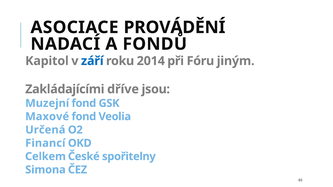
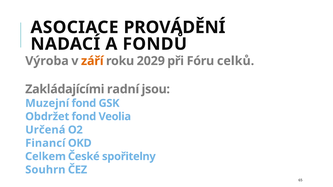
Kapitol: Kapitol -> Výroba (47, 61)
září colour: blue -> orange (92, 61)
2014: 2014 -> 2029 (151, 61)
jiným: jiným -> celků (236, 61)
dříve: dříve -> radní (123, 89)
Maxové: Maxové -> Obdržet (47, 117)
Simona: Simona -> Souhrn (45, 170)
